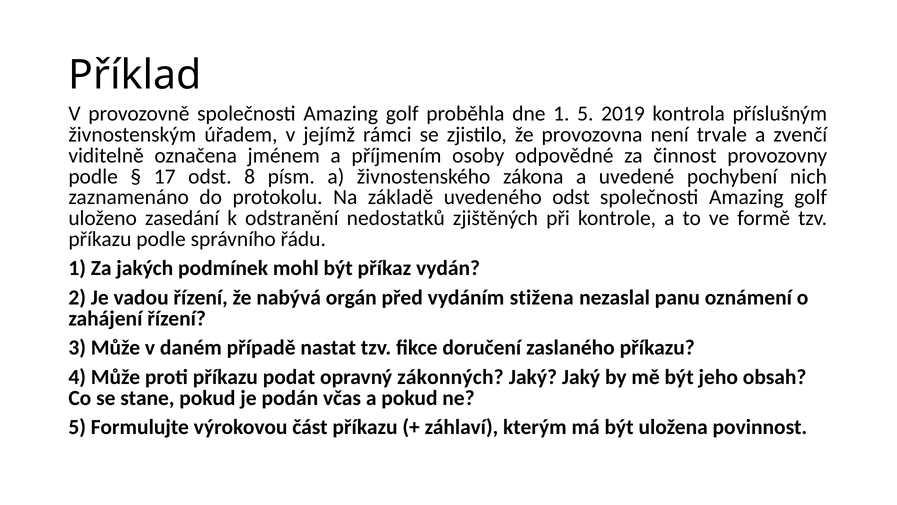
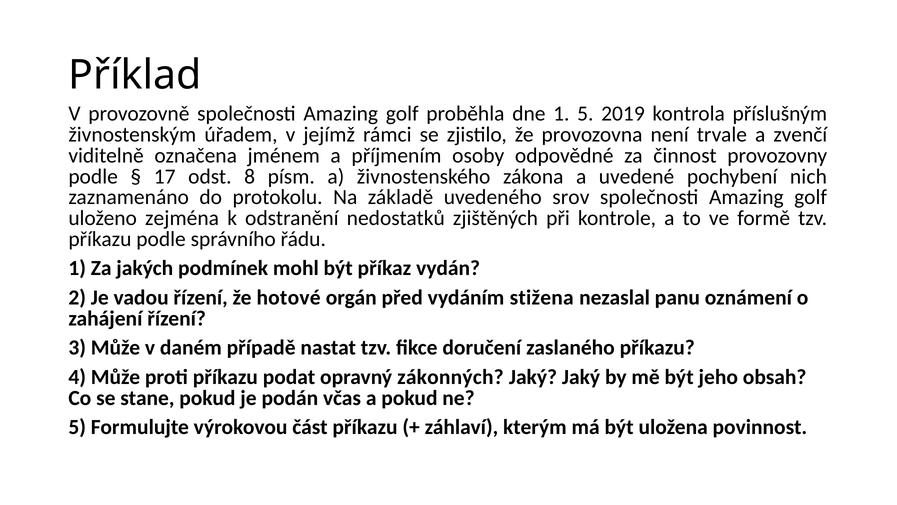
uvedeného odst: odst -> srov (571, 197)
zasedání: zasedání -> zejména (182, 218)
nabývá: nabývá -> hotové (289, 297)
